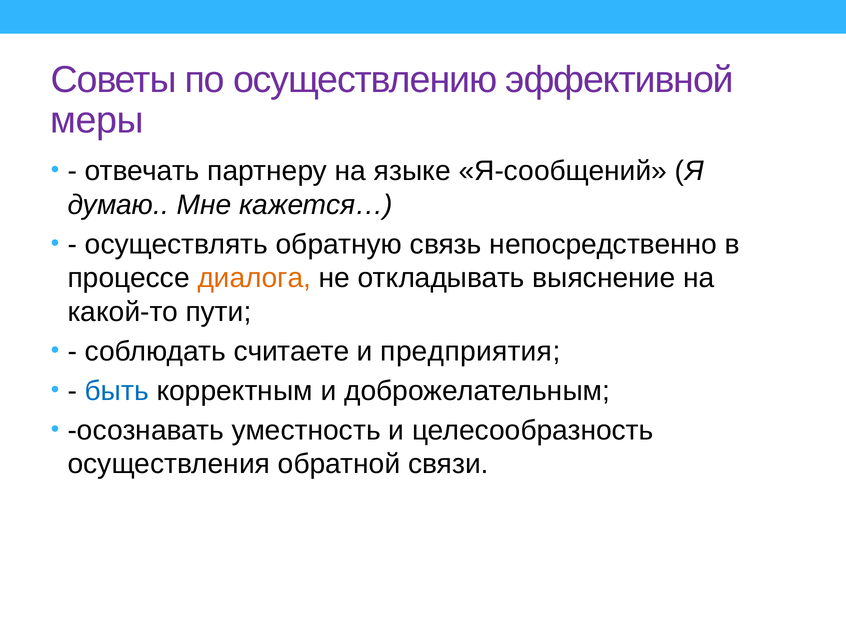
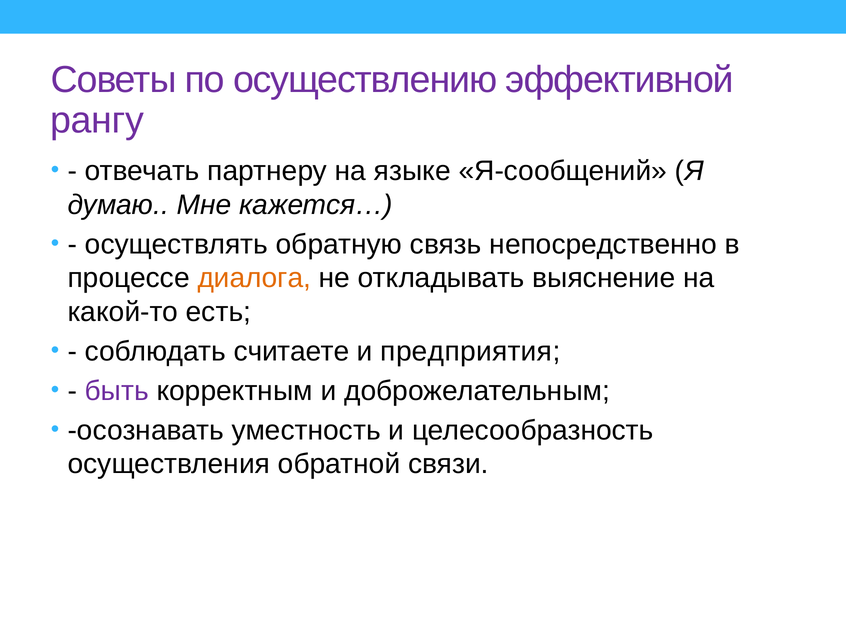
меры: меры -> рангу (97, 120)
пути: пути -> есть (218, 312)
быть colour: blue -> purple (117, 391)
